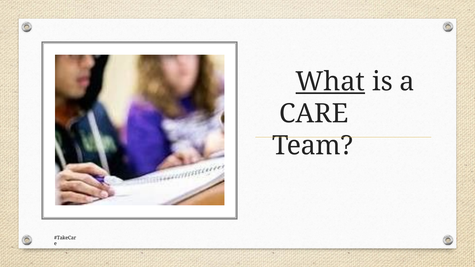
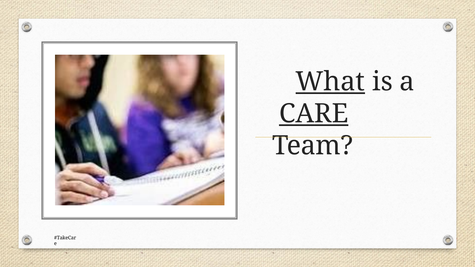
CARE underline: none -> present (314, 114)
